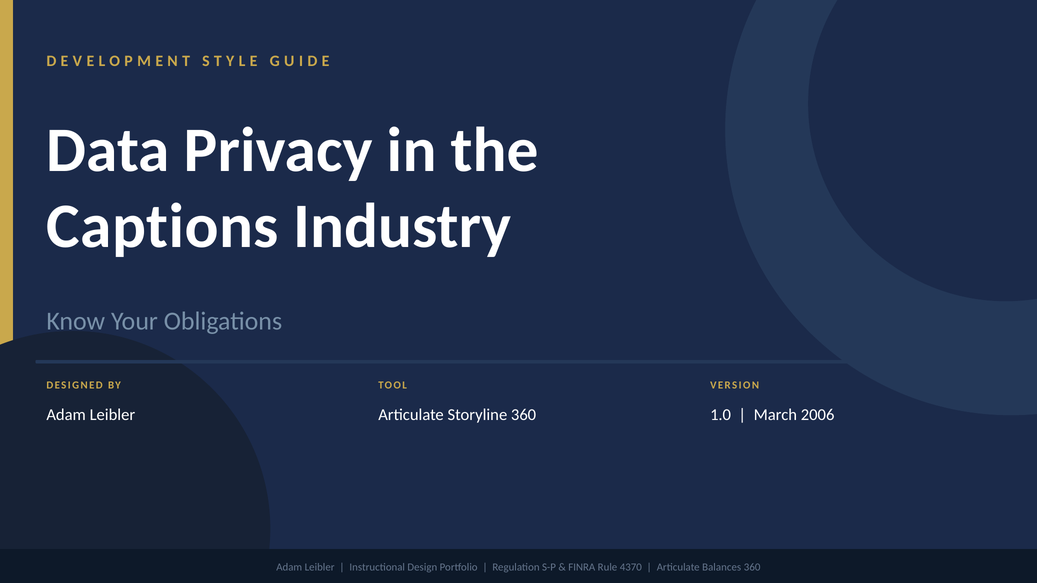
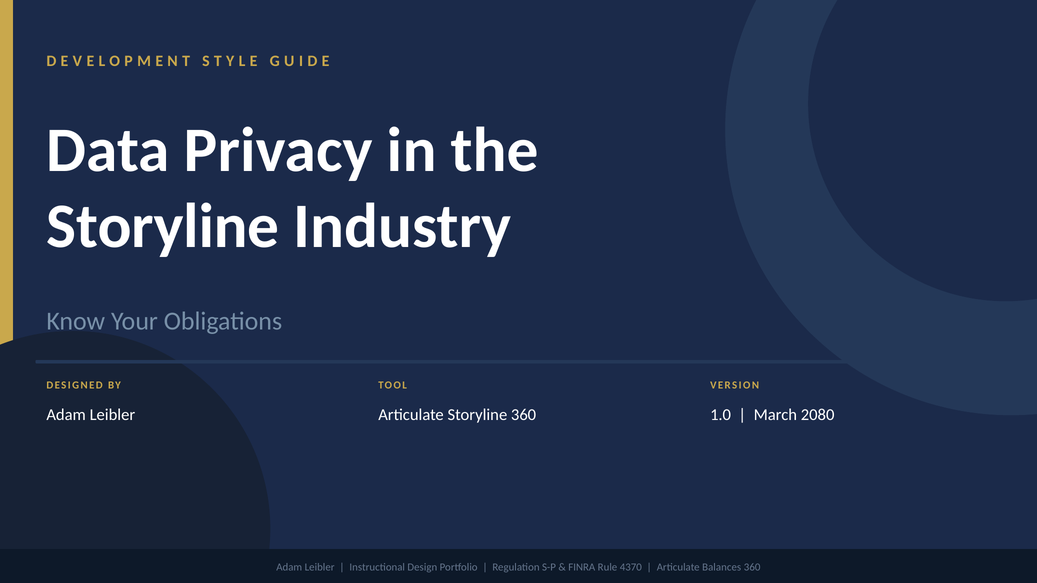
Captions: Captions -> Storyline (163, 227)
2006: 2006 -> 2080 (818, 415)
